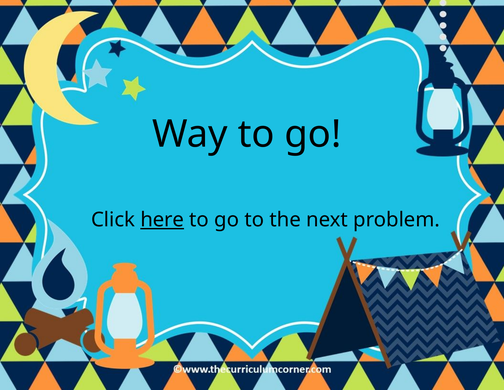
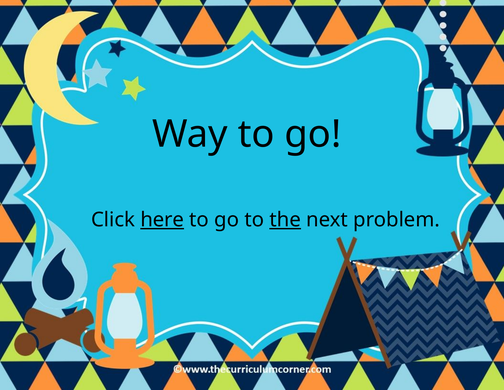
the underline: none -> present (285, 220)
